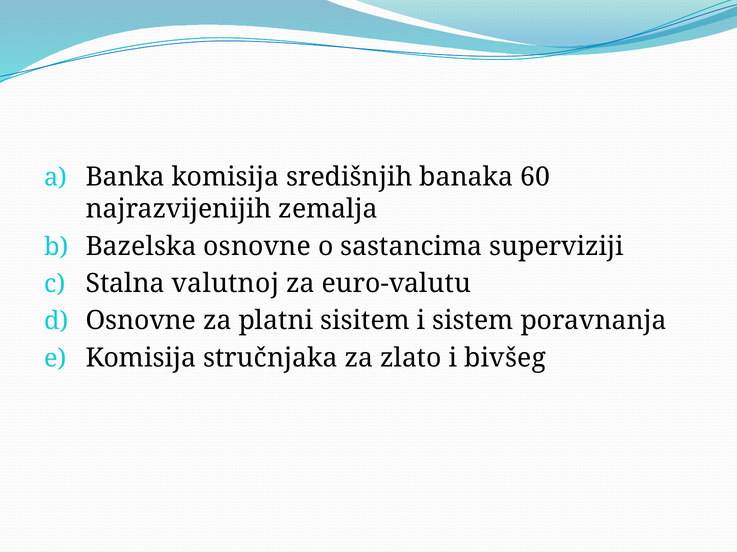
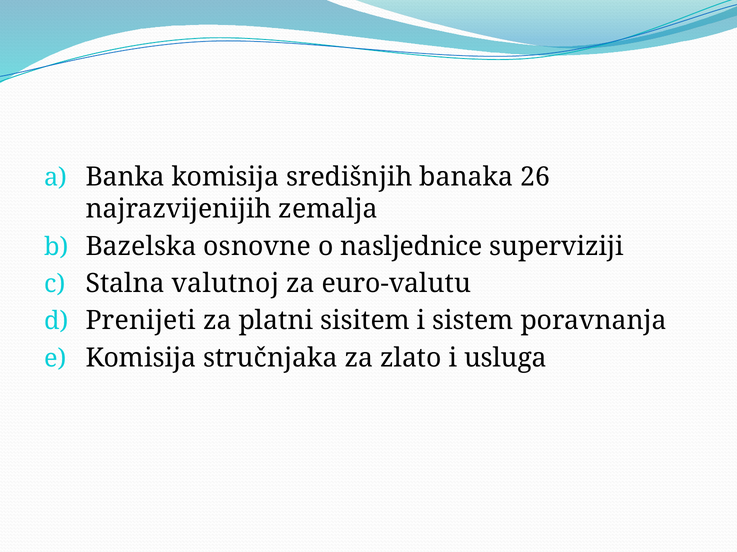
60: 60 -> 26 (535, 177)
sastancima: sastancima -> nasljednice (411, 247)
Osnovne: Osnovne -> Prenijeti (141, 321)
bivšeg: bivšeg -> usluga (505, 358)
